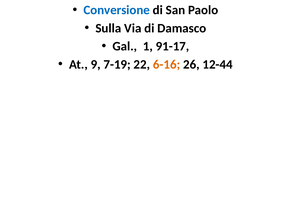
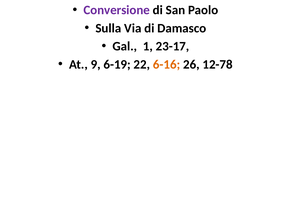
Conversione colour: blue -> purple (117, 10)
91-17: 91-17 -> 23-17 (173, 46)
7-19: 7-19 -> 6-19 (117, 64)
12-44: 12-44 -> 12-78 (218, 64)
